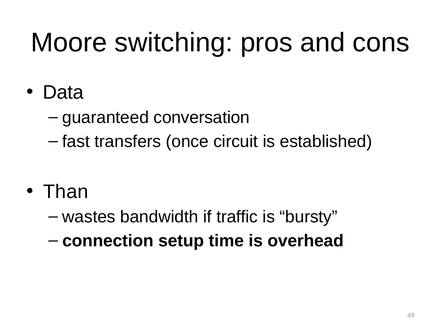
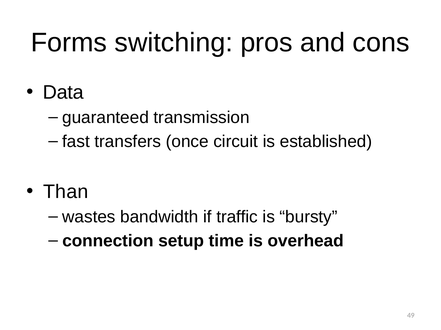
Moore: Moore -> Forms (69, 43)
conversation: conversation -> transmission (202, 118)
